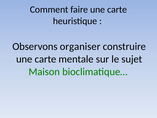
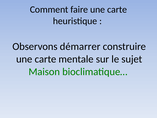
organiser: organiser -> démarrer (80, 46)
